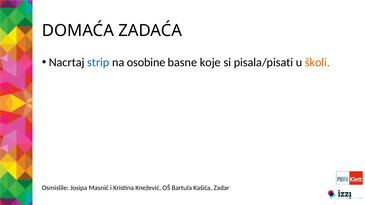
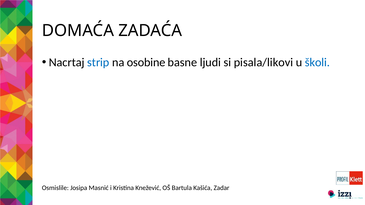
koje: koje -> ljudi (210, 63)
pisala/pisati: pisala/pisati -> pisala/likovi (263, 63)
školi colour: orange -> blue (317, 63)
